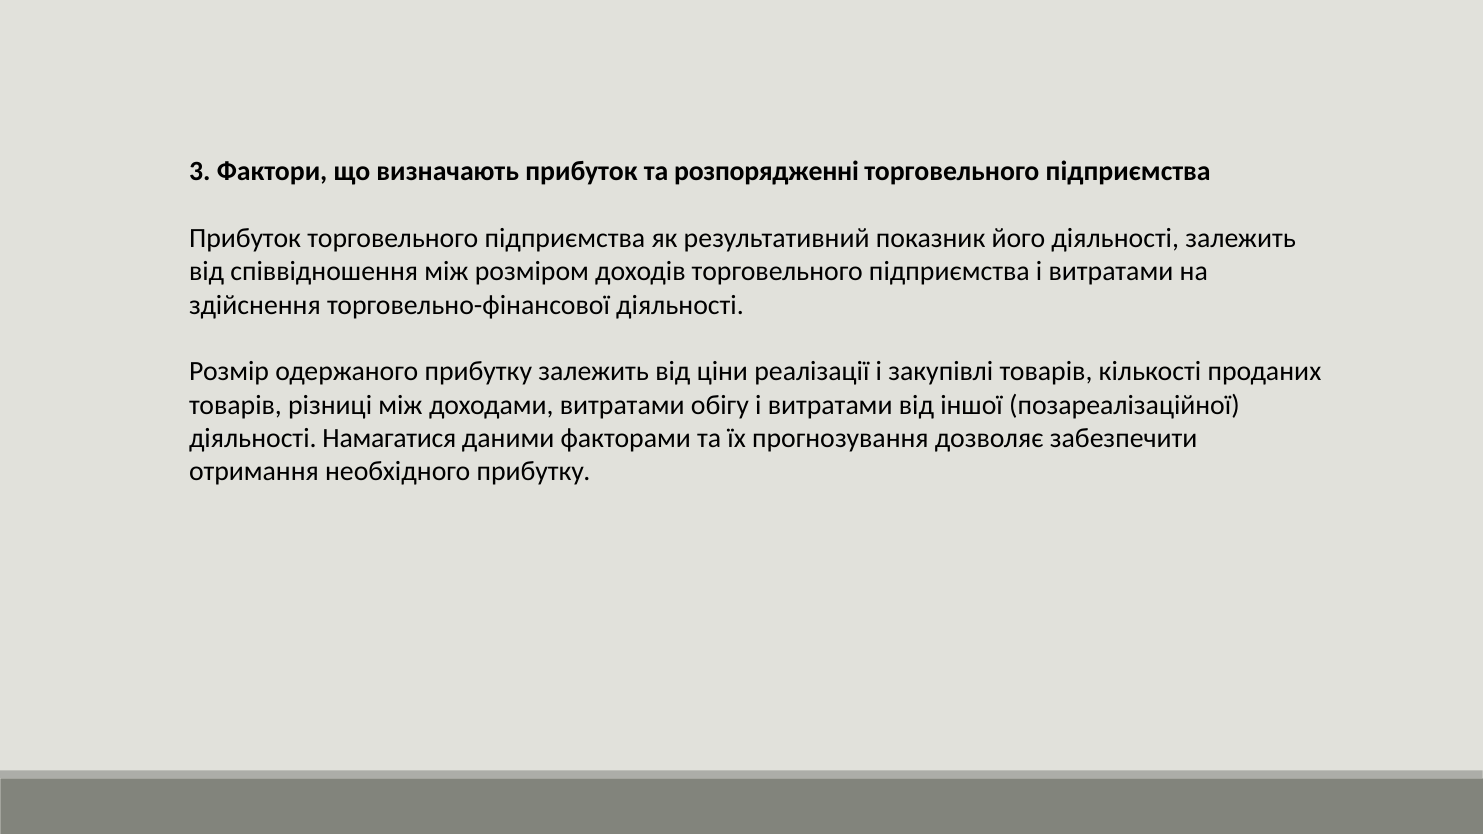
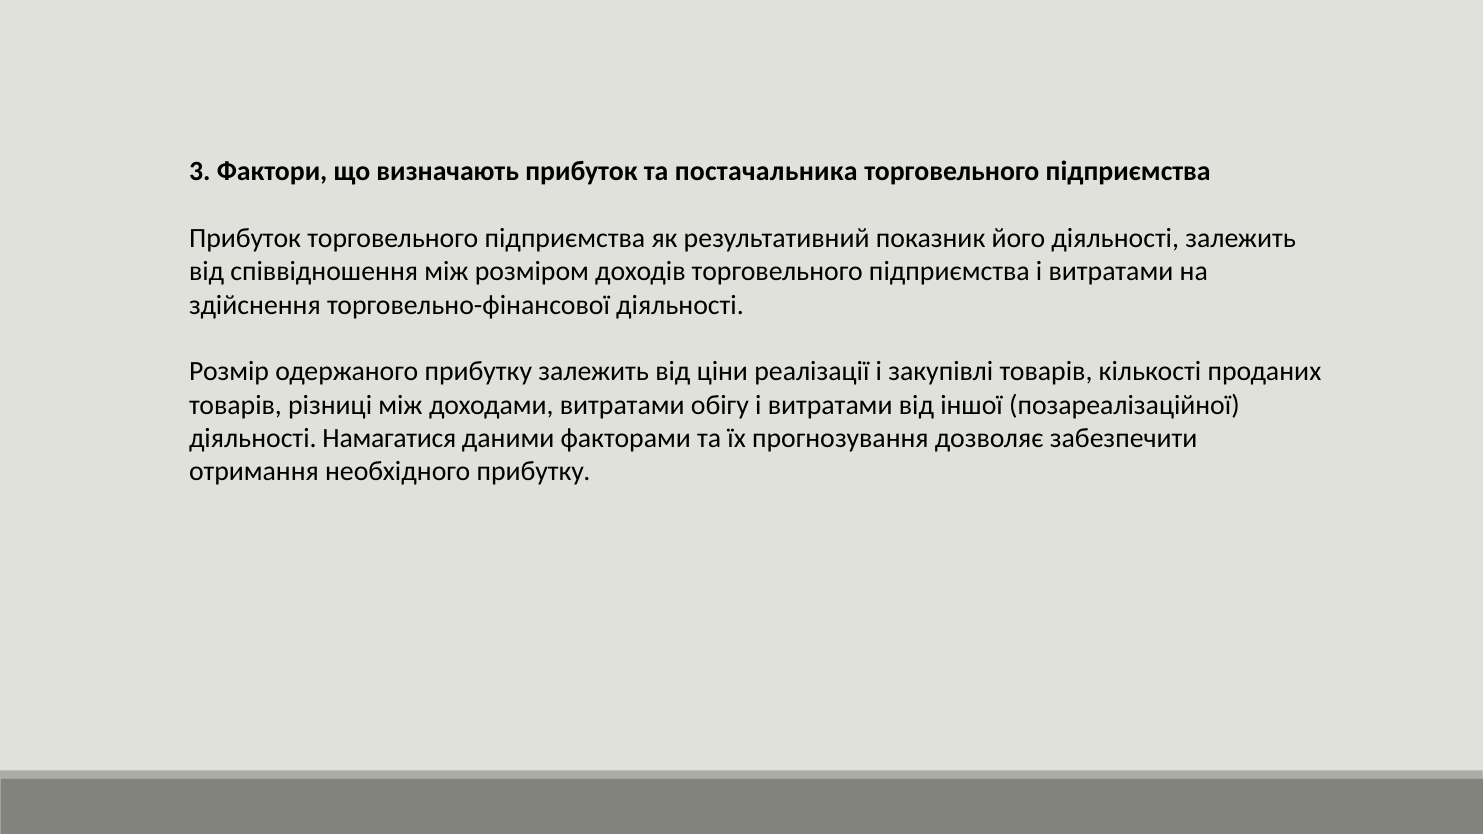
розпорядженні: розпорядженні -> постачальника (766, 172)
